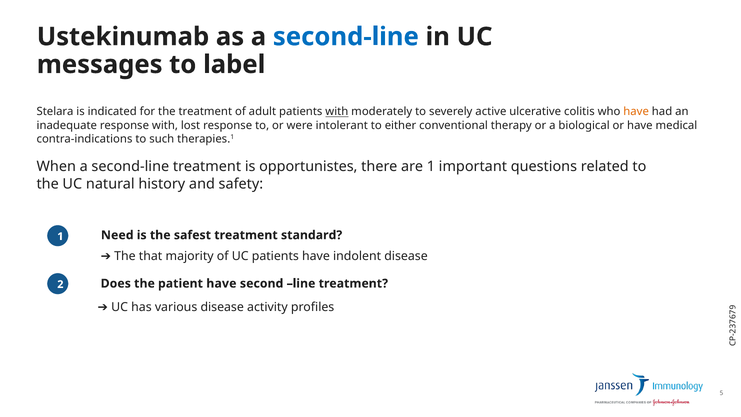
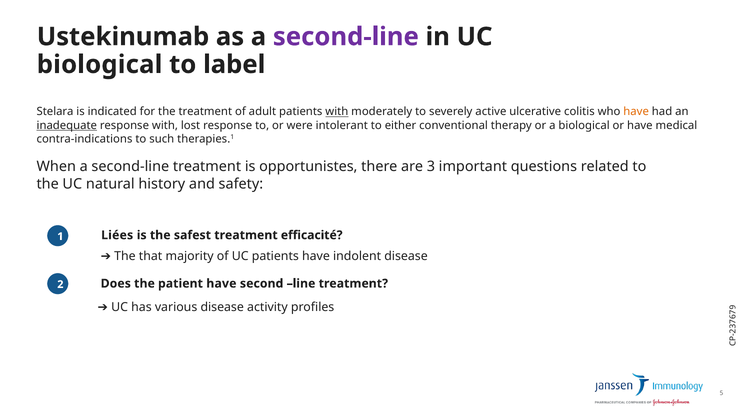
second-line colour: blue -> purple (346, 37)
messages: messages -> biological (100, 65)
inadequate underline: none -> present (67, 125)
are 1: 1 -> 3 (431, 167)
Need: Need -> Liées (117, 235)
standard: standard -> efficacité (312, 235)
